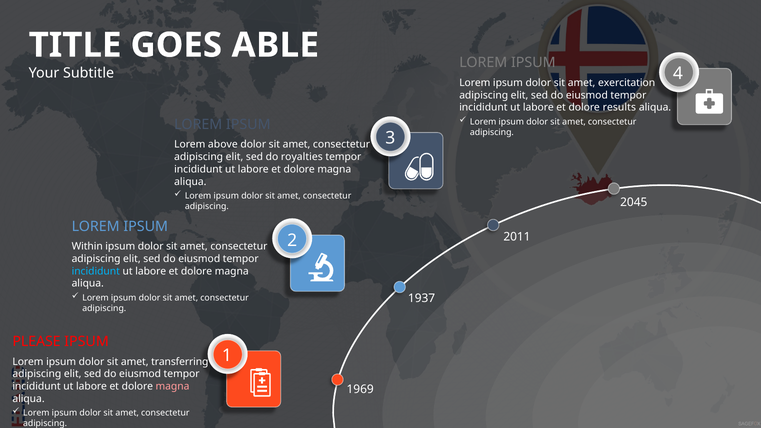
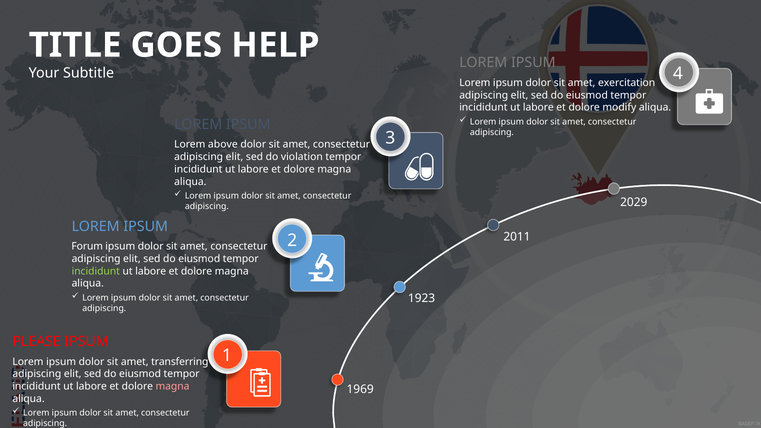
ABLE: ABLE -> HELP (275, 45)
results: results -> modify (619, 108)
royalties: royalties -> violation (302, 157)
2045: 2045 -> 2029 (634, 202)
Within: Within -> Forum (87, 246)
incididunt colour: light blue -> light green (96, 271)
1937: 1937 -> 1923 (422, 298)
